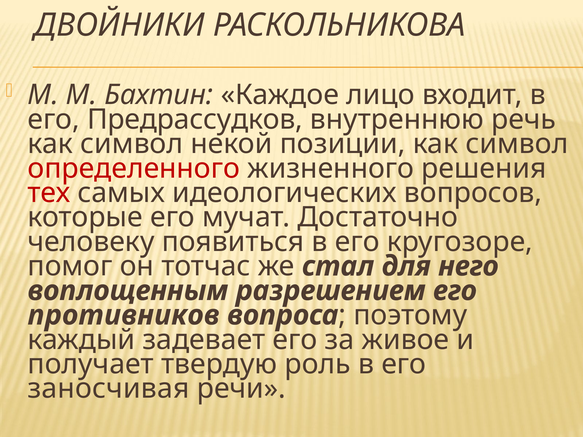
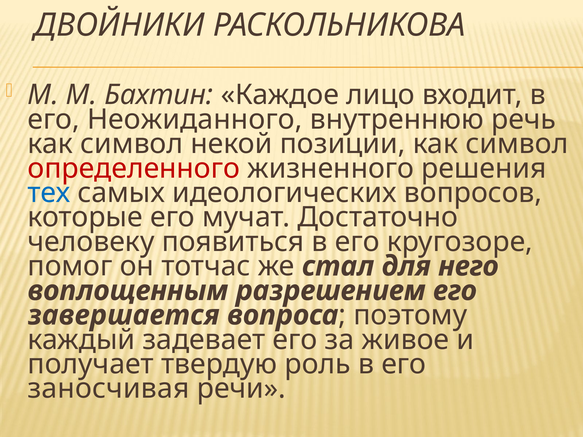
Предрассудков: Предрассудков -> Неожиданного (195, 119)
тех colour: red -> blue (49, 193)
противников: противников -> завершается (124, 315)
